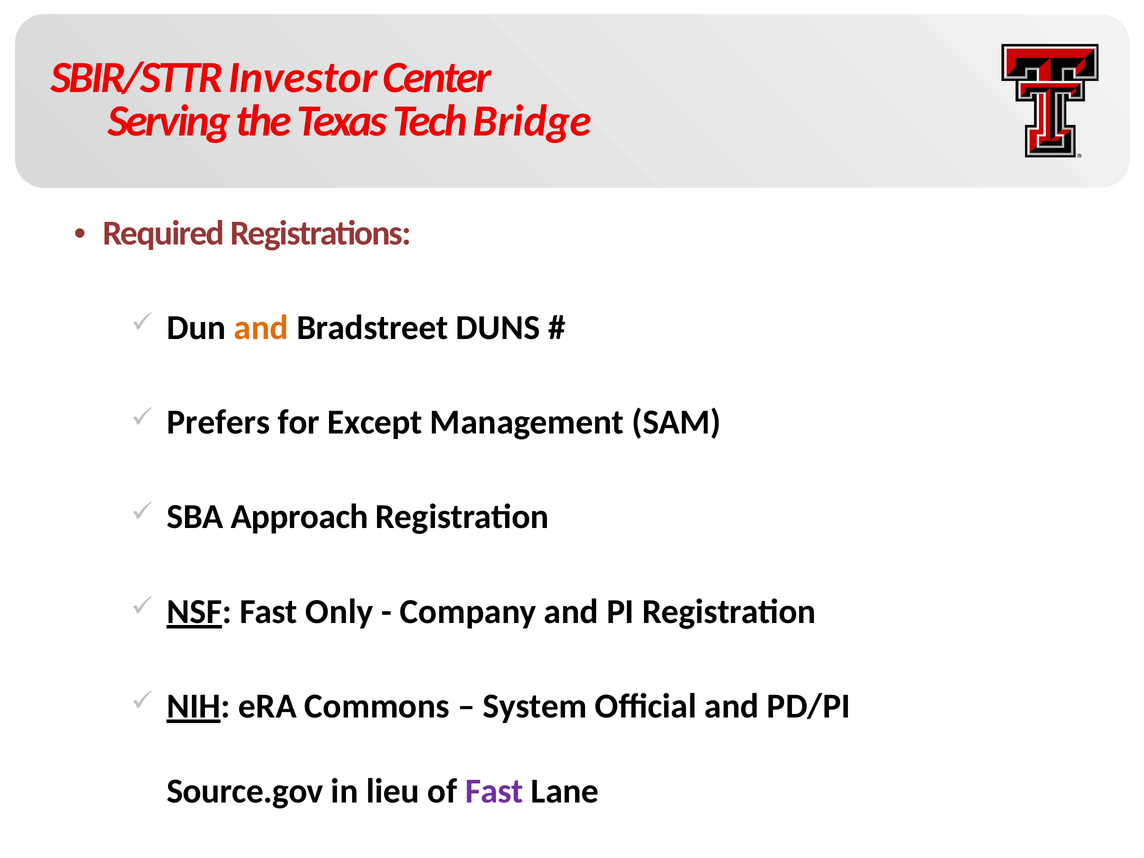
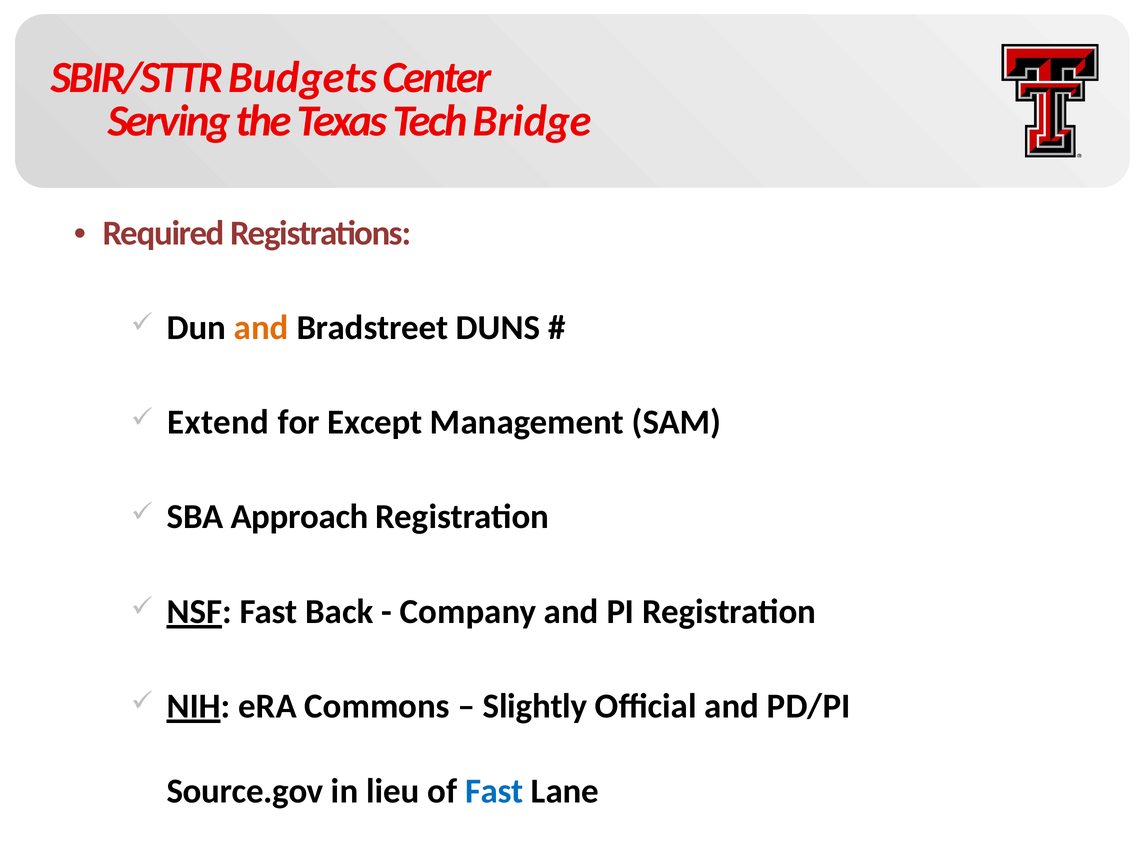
Investor: Investor -> Budgets (303, 78)
Prefers: Prefers -> Extend (218, 422)
Only: Only -> Back (339, 612)
System: System -> Slightly (535, 706)
Fast colour: purple -> blue (494, 791)
